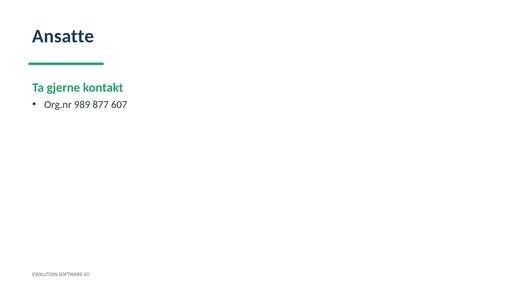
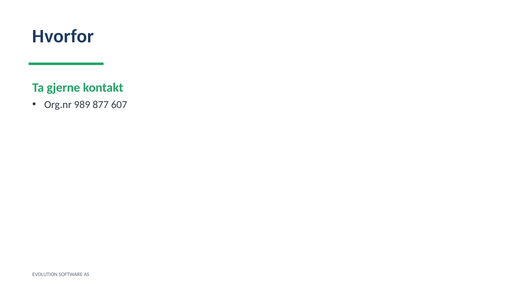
Ansatte: Ansatte -> Hvorfor (63, 36)
